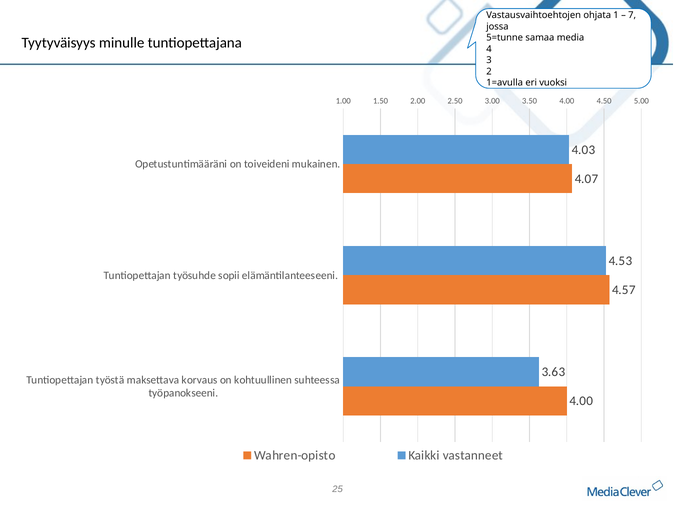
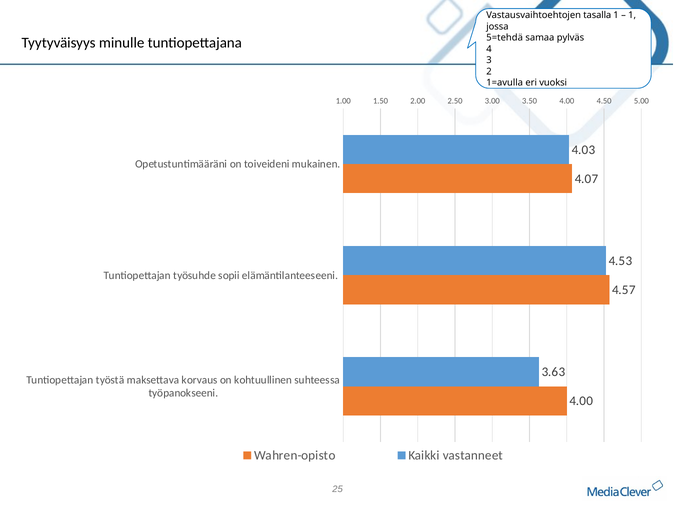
ohjata: ohjata -> tasalla (597, 15)
7: 7 -> 1 (632, 15)
5=tunne: 5=tunne -> 5=tehdä (505, 38)
media: media -> pylväs (570, 38)
